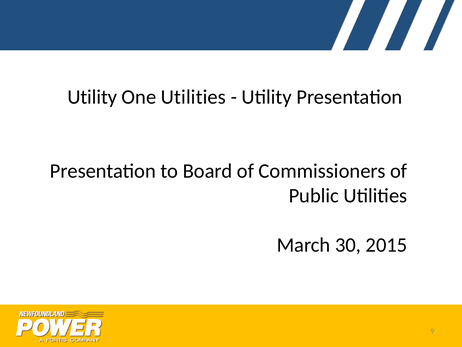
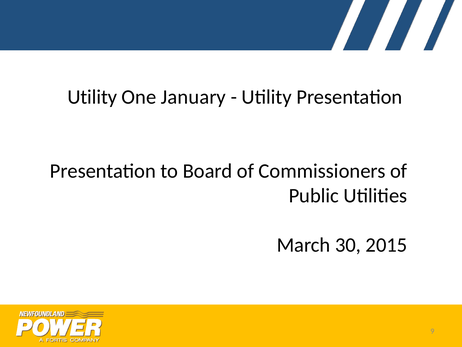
One Utilities: Utilities -> January (193, 97)
